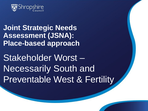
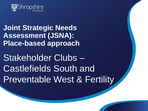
Worst: Worst -> Clubs (66, 58)
Necessarily: Necessarily -> Castlefields (27, 69)
